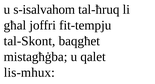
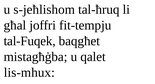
s-isalvahom: s-isalvahom -> s-jeħlishom (44, 9)
tal-Skont: tal-Skont -> tal-Fuqek (30, 41)
